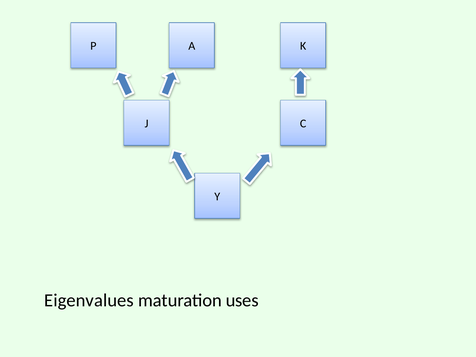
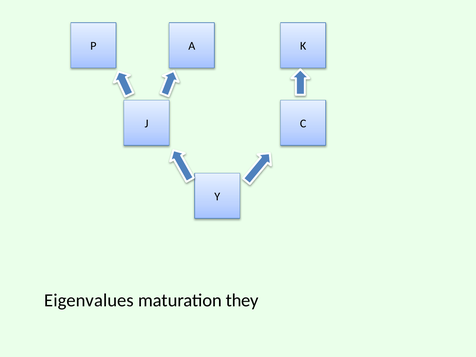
uses: uses -> they (242, 300)
